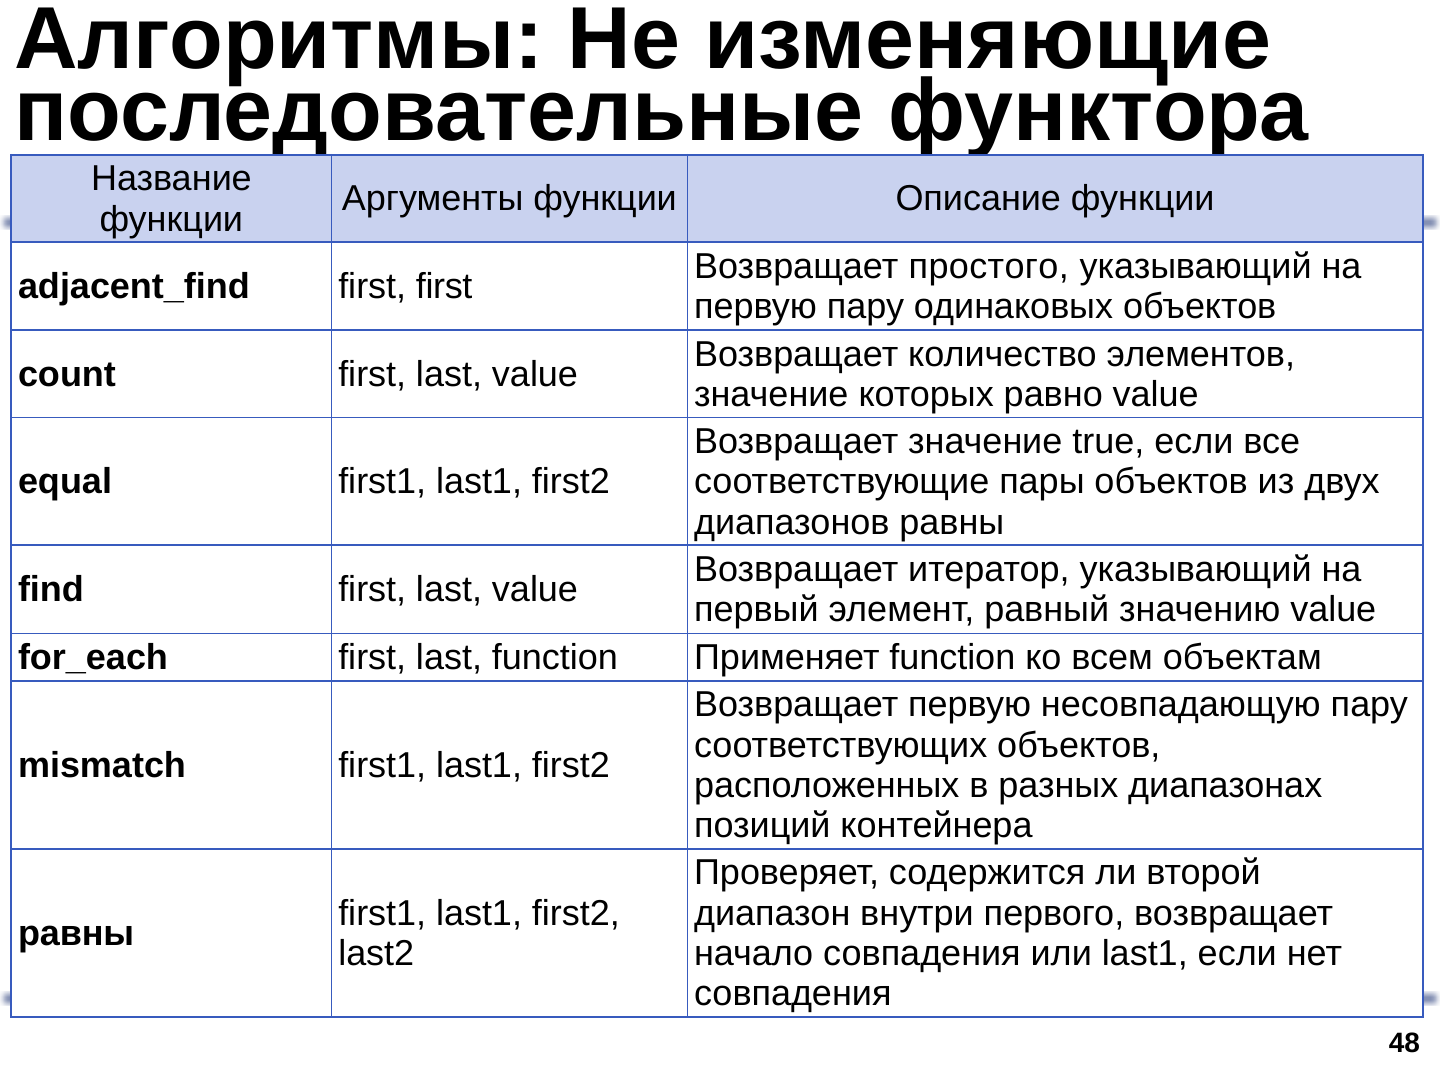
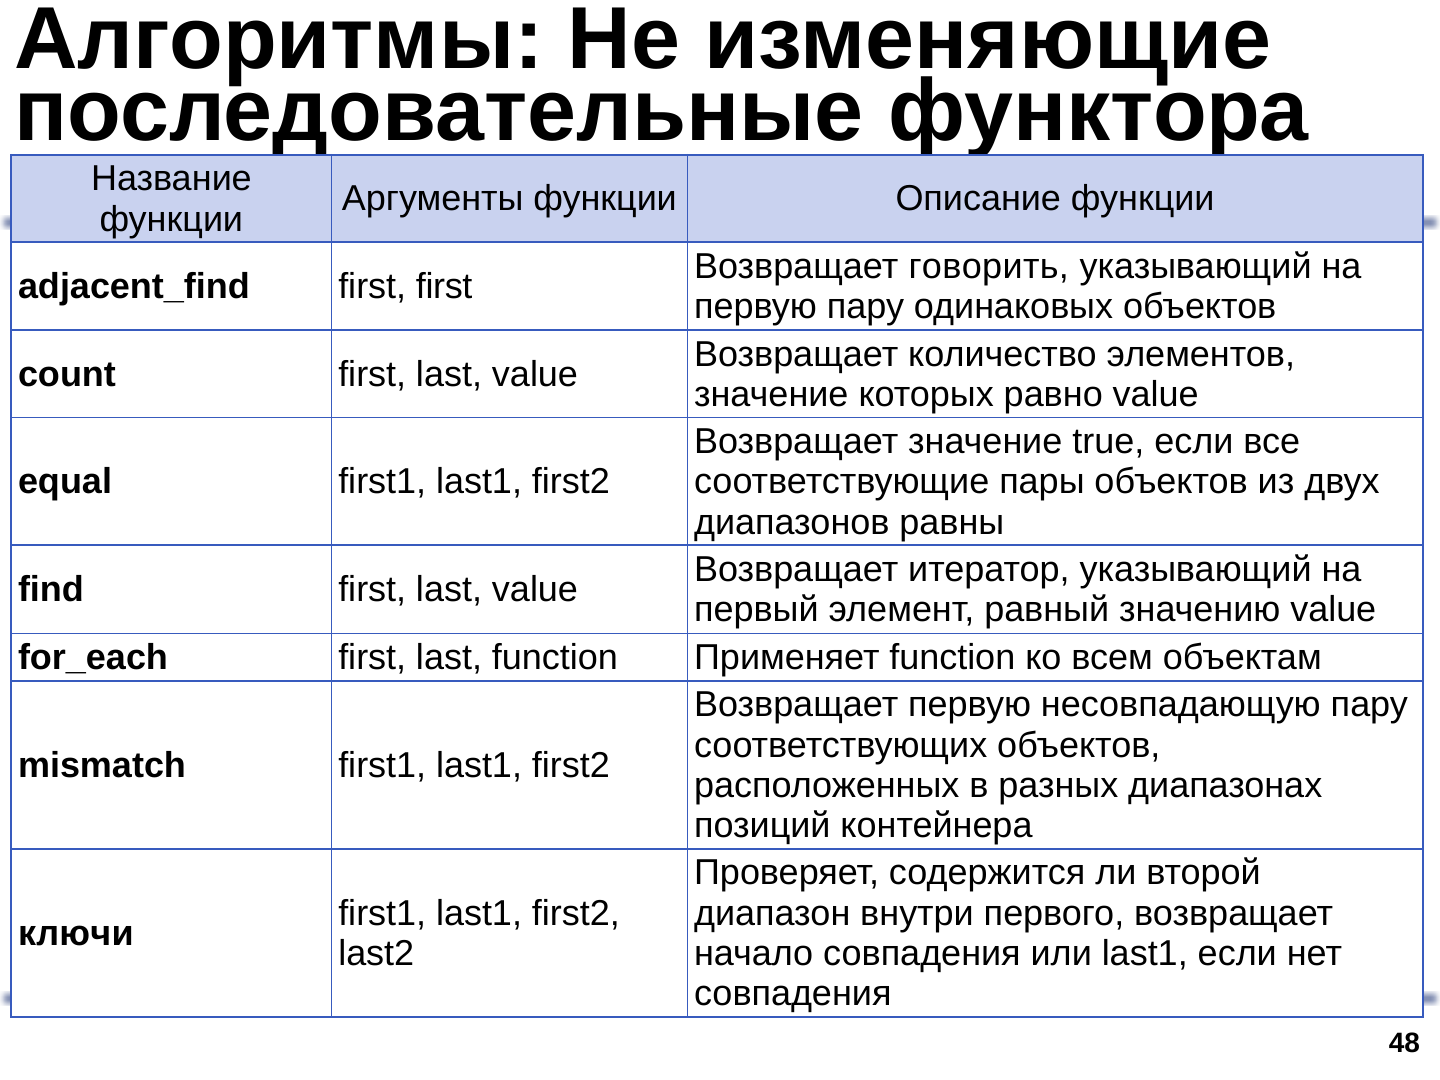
простого: простого -> говорить (989, 267)
равны: равны -> ключи (76, 933)
